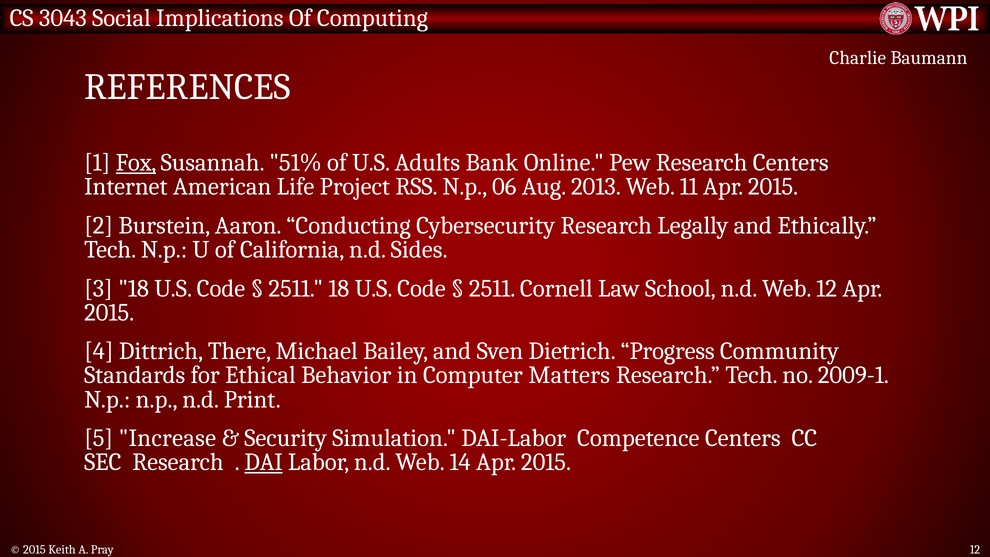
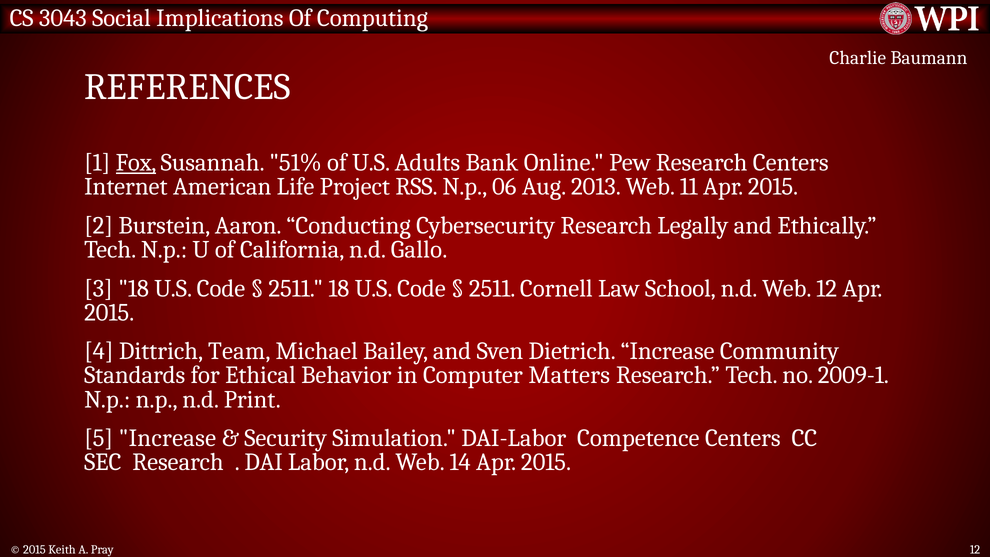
Sides: Sides -> Gallo (419, 249)
There: There -> Team (239, 351)
Dietrich Progress: Progress -> Increase (667, 351)
DAI underline: present -> none (264, 462)
